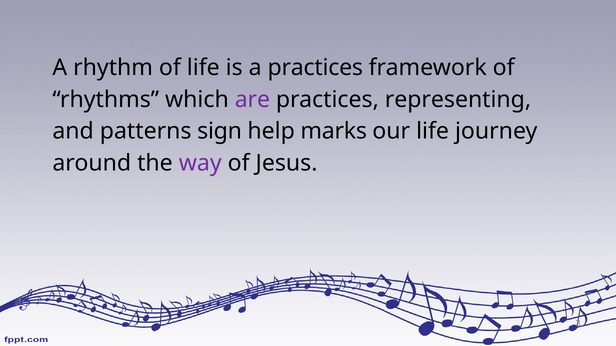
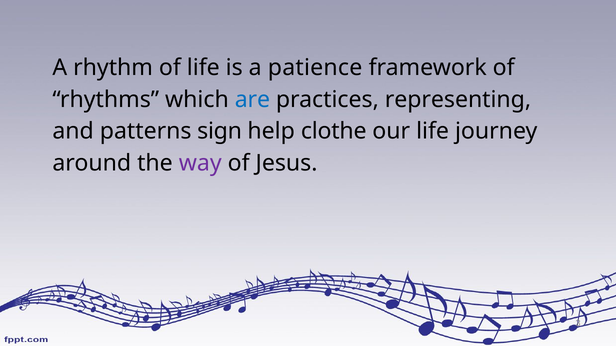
a practices: practices -> patience (315, 68)
are colour: purple -> blue (252, 100)
marks: marks -> clothe (334, 132)
